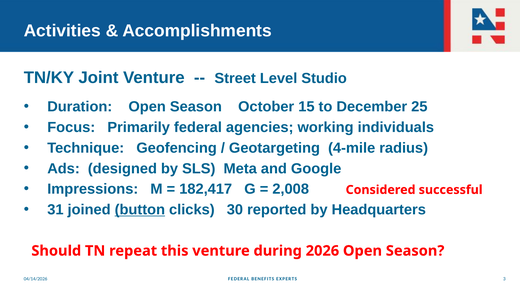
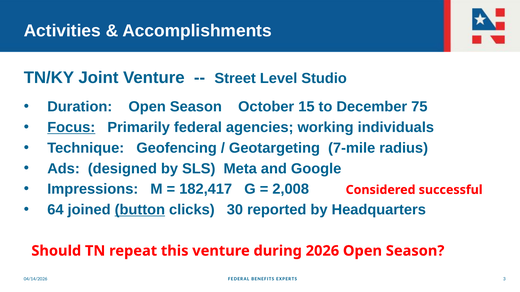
25: 25 -> 75 (419, 107)
Focus underline: none -> present (71, 128)
4-mile: 4-mile -> 7-mile (352, 148)
31: 31 -> 64 (55, 210)
